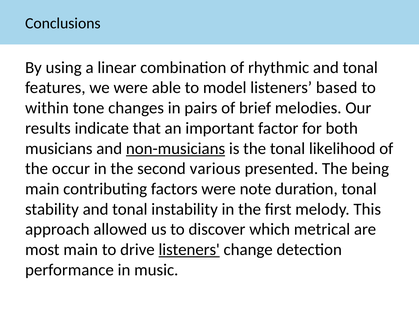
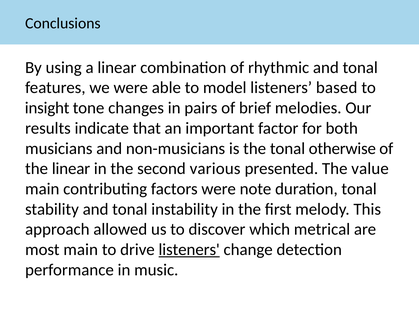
within: within -> insight (47, 108)
non-musicians underline: present -> none (176, 149)
likelihood: likelihood -> otherwise (342, 149)
the occur: occur -> linear (71, 169)
being: being -> value (370, 169)
